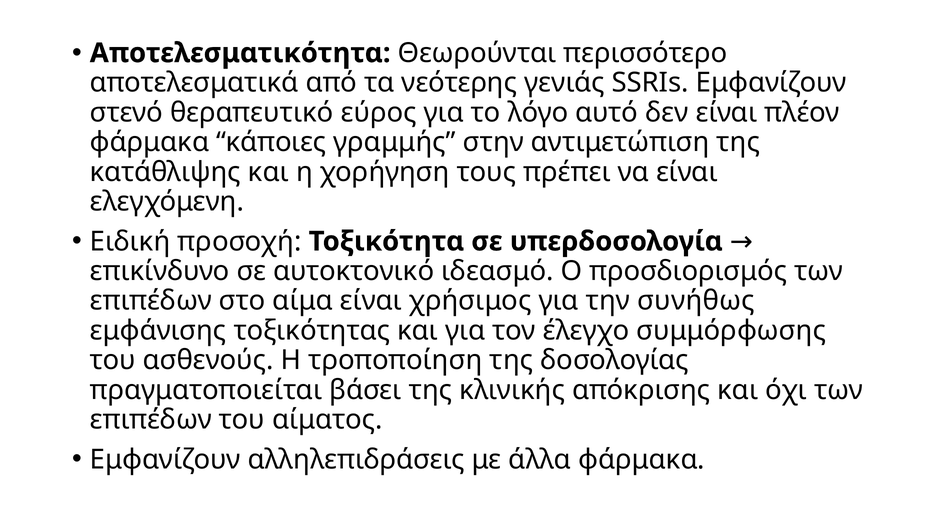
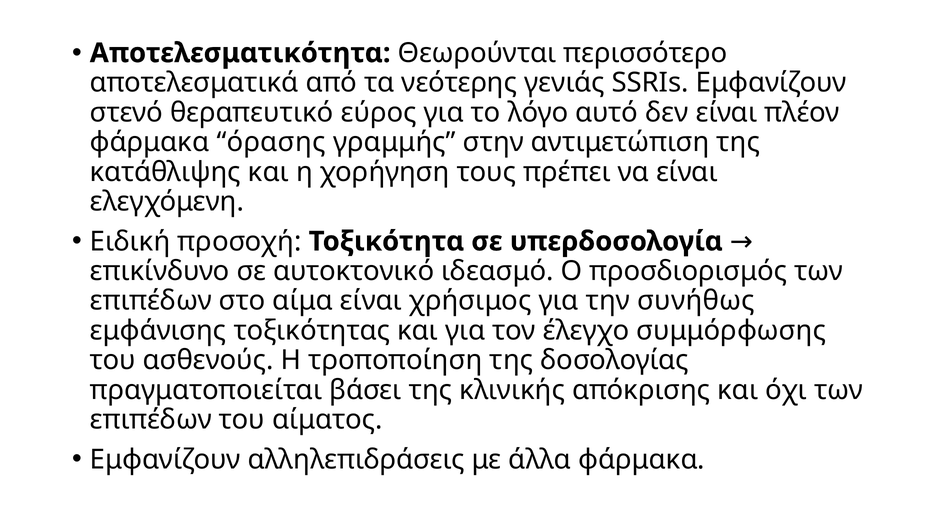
κάποιες: κάποιες -> όρασης (271, 142)
